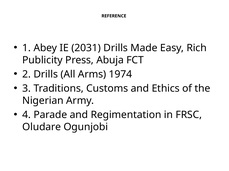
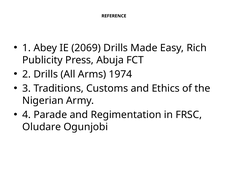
2031: 2031 -> 2069 (86, 48)
